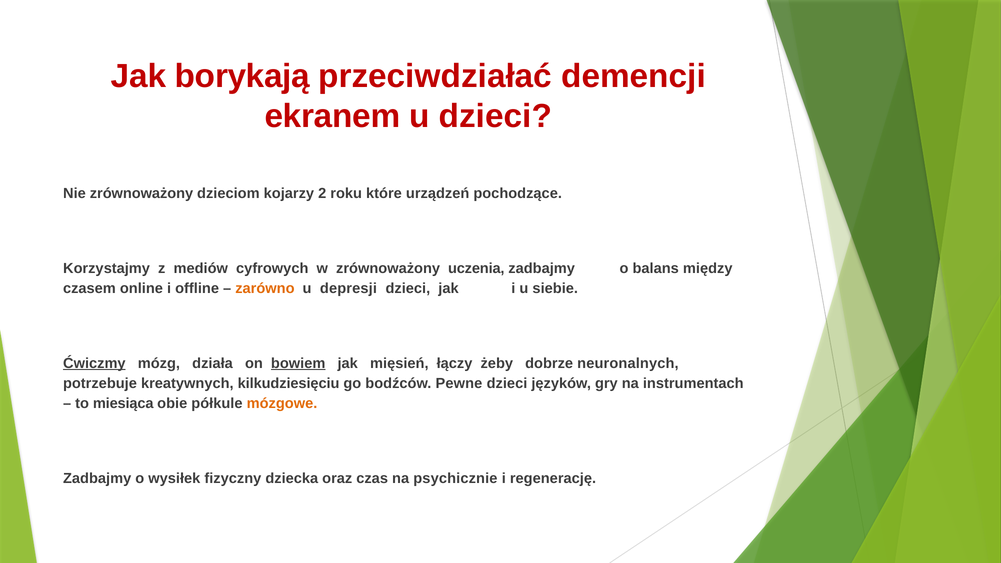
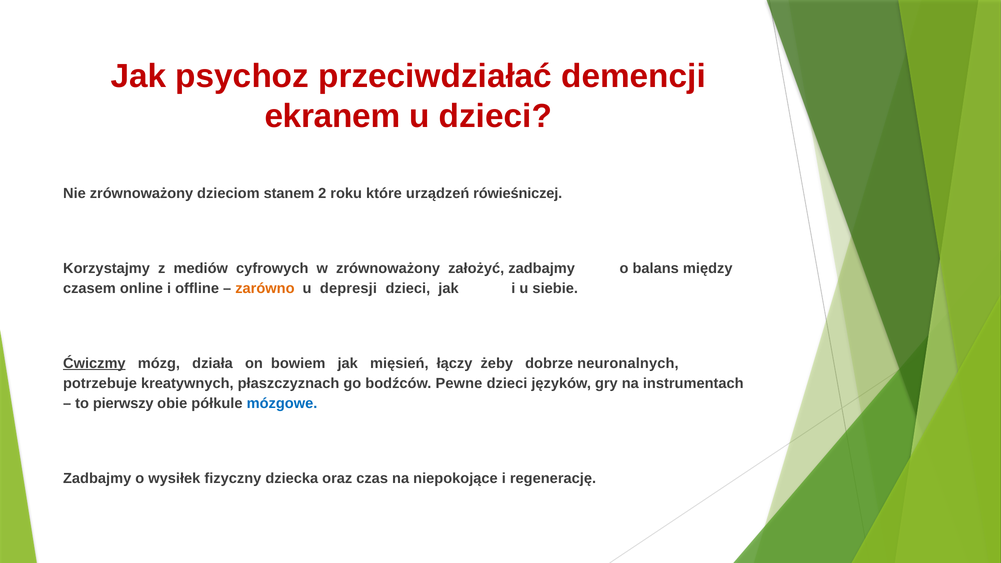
borykają: borykają -> psychoz (242, 76)
kojarzy: kojarzy -> stanem (289, 194)
pochodzące: pochodzące -> rówieśniczej (518, 194)
uczenia: uczenia -> założyć (476, 268)
bowiem underline: present -> none (298, 363)
kilkudziesięciu: kilkudziesięciu -> płaszczyznach (288, 384)
miesiąca: miesiąca -> pierwszy (123, 404)
mózgowe colour: orange -> blue (282, 404)
psychicznie: psychicznie -> niepokojące (455, 479)
